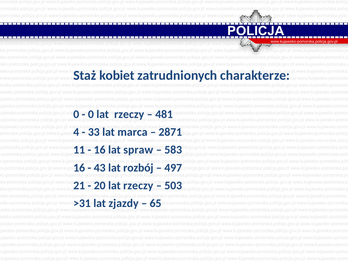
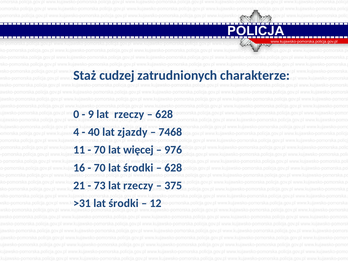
kobiet: kobiet -> cudzej (117, 75)
0: 0 -> 9 (91, 114)
481: 481 -> 628 (164, 114)
33: 33 -> 40 (94, 132)
marca: marca -> zjazdy (132, 132)
2871: 2871 -> 7468 (170, 132)
16: 16 -> 70 (100, 150)
spraw: spraw -> więcej (138, 150)
583: 583 -> 976 (173, 150)
43: 43 -> 70 (100, 168)
rozbój: rozbój -> środki (138, 168)
497: 497 -> 628 (173, 168)
20: 20 -> 73 (100, 185)
503: 503 -> 375 (173, 185)
>31 lat zjazdy: zjazdy -> środki (124, 203)
65: 65 -> 12 (156, 203)
